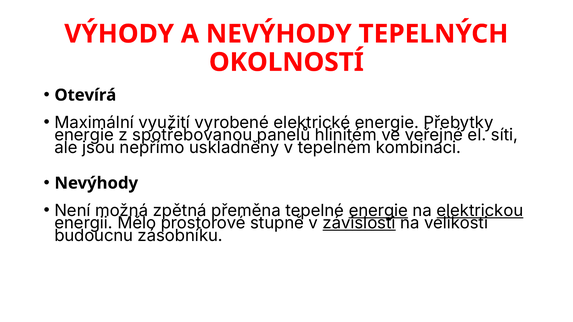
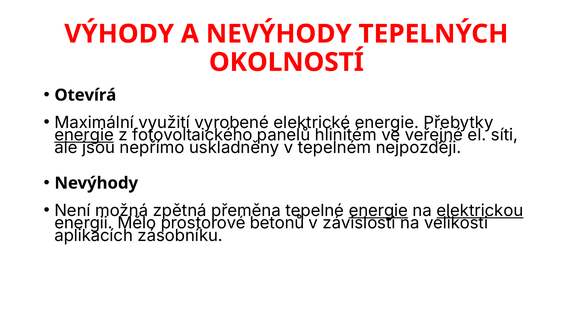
energie underline: none -> present (84, 135)
spotřebovanou: spotřebovanou -> fotovoltaického (192, 135)
kombinaci: kombinaci -> nejpozději (418, 148)
stupně: stupně -> betonů (277, 223)
závislosti underline: present -> none (359, 223)
budoucnu: budoucnu -> aplikacích (94, 236)
